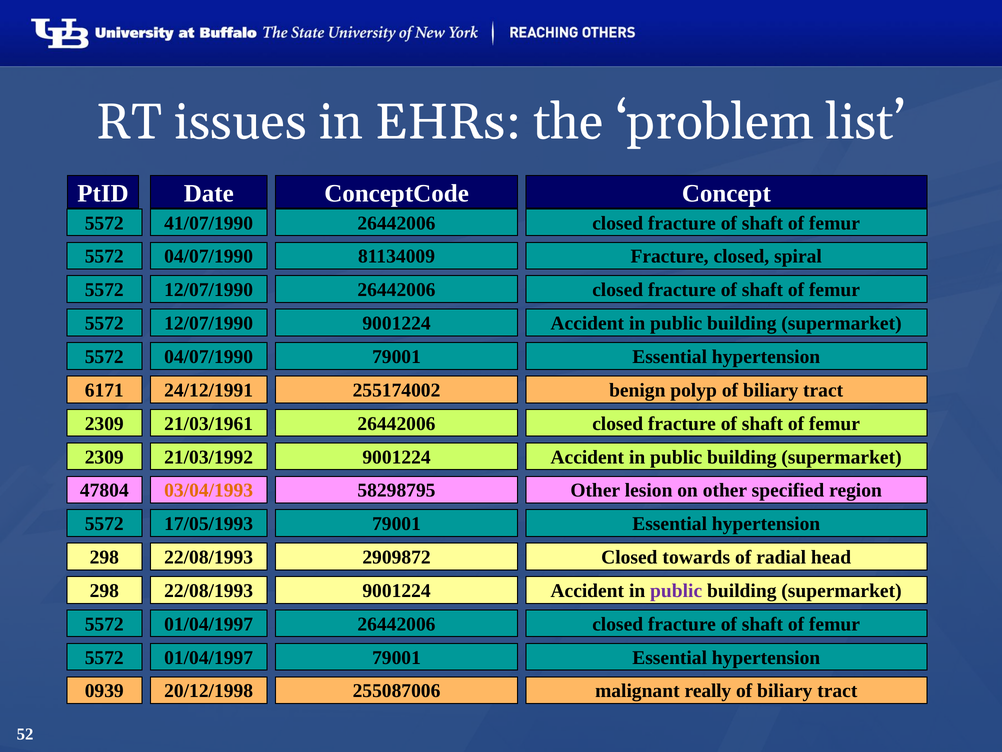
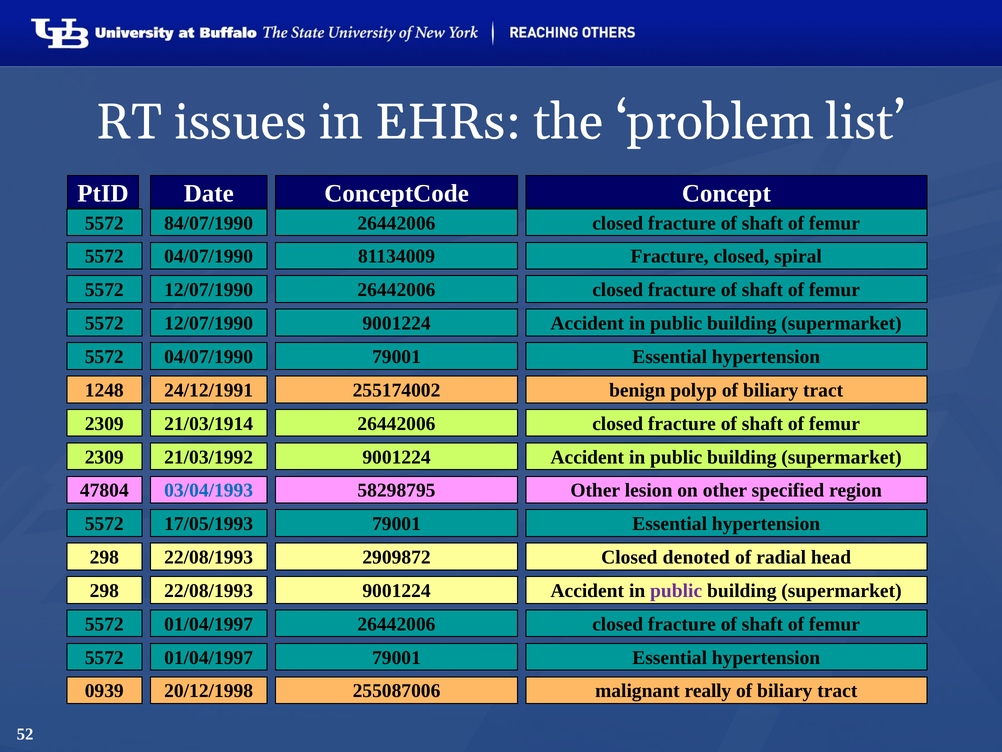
41/07/1990: 41/07/1990 -> 84/07/1990 (209, 223)
6171: 6171 -> 1248 (104, 390)
21/03/1961: 21/03/1961 -> 21/03/1914 (209, 423)
03/04/1993 colour: orange -> blue (209, 490)
towards: towards -> denoted (696, 557)
